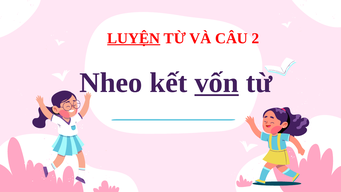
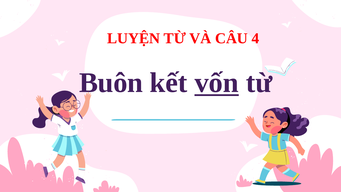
LUYỆN underline: present -> none (134, 38)
2: 2 -> 4 (255, 38)
Nheo: Nheo -> Buôn (111, 83)
